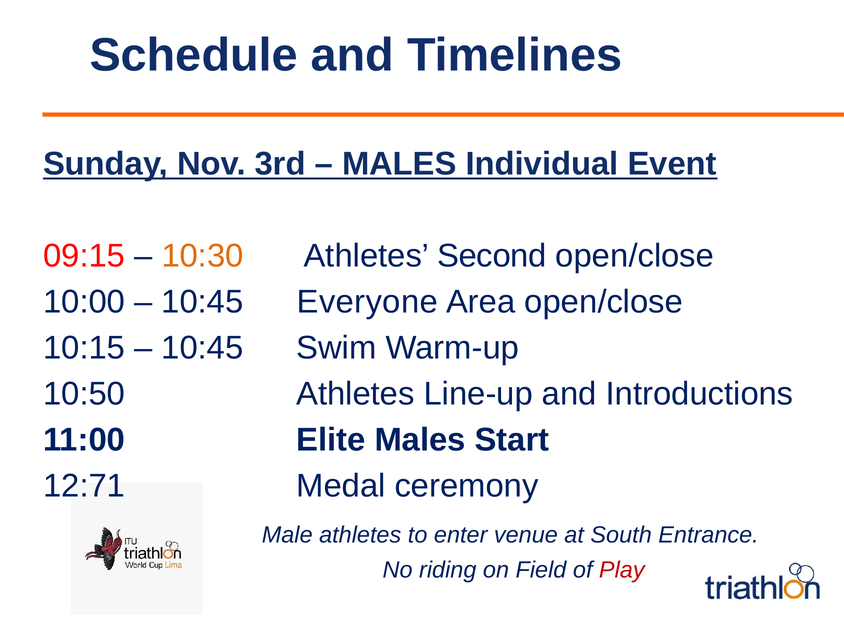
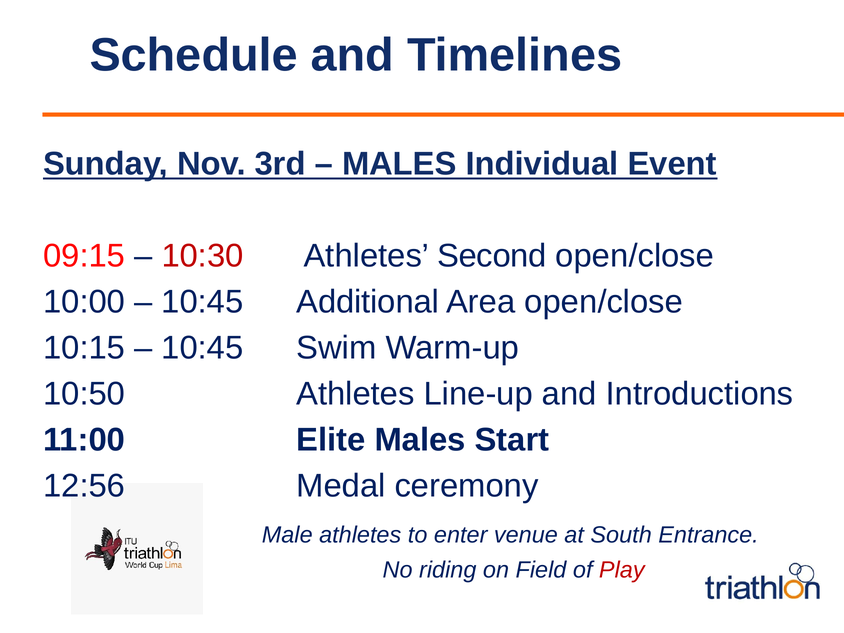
10:30 colour: orange -> red (203, 256)
Everyone: Everyone -> Additional (368, 302)
12:71: 12:71 -> 12:56 (84, 486)
